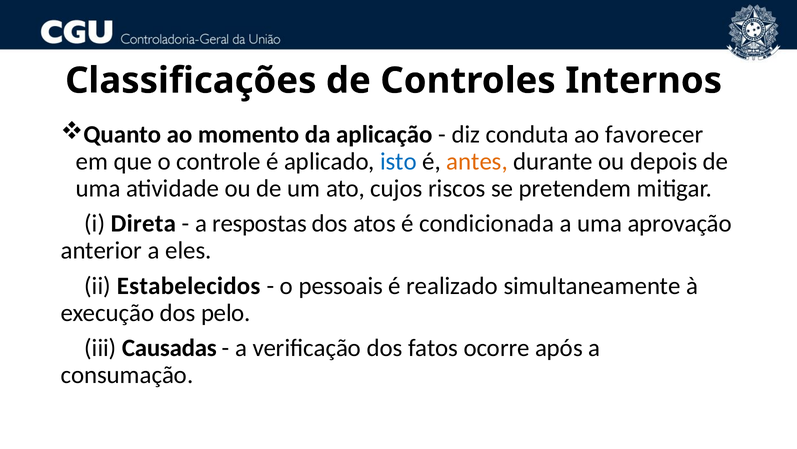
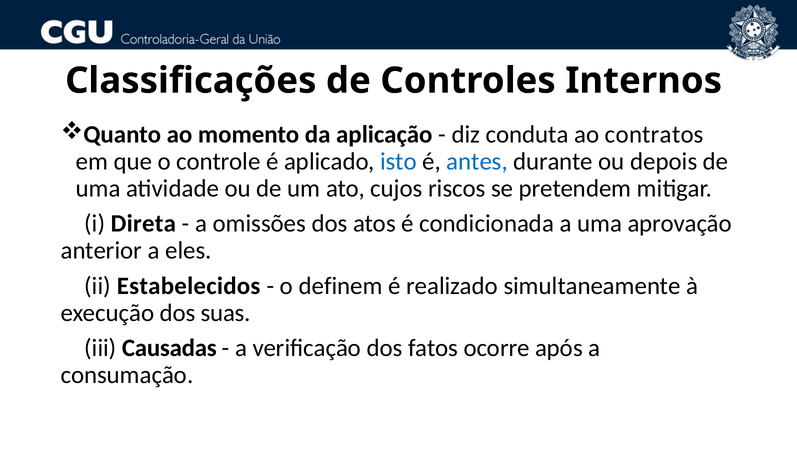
favorecer: favorecer -> contratos (654, 134)
antes colour: orange -> blue (477, 161)
respostas: respostas -> omissões (259, 223)
pessoais: pessoais -> definem (341, 285)
pelo: pelo -> suas (226, 312)
